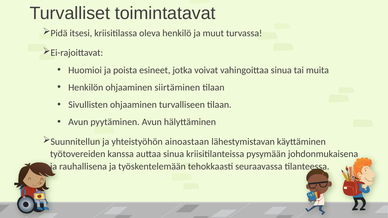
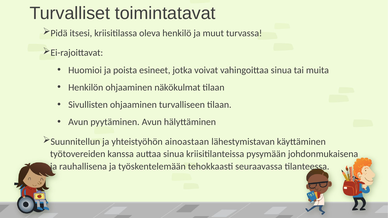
siirtäminen: siirtäminen -> näkökulmat (177, 87)
